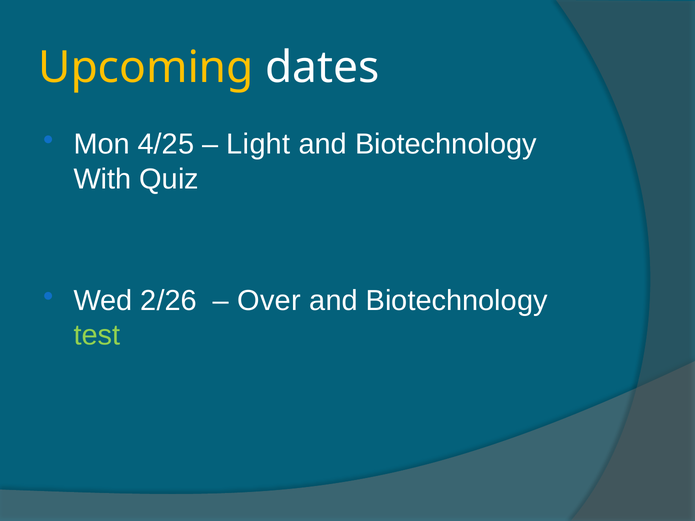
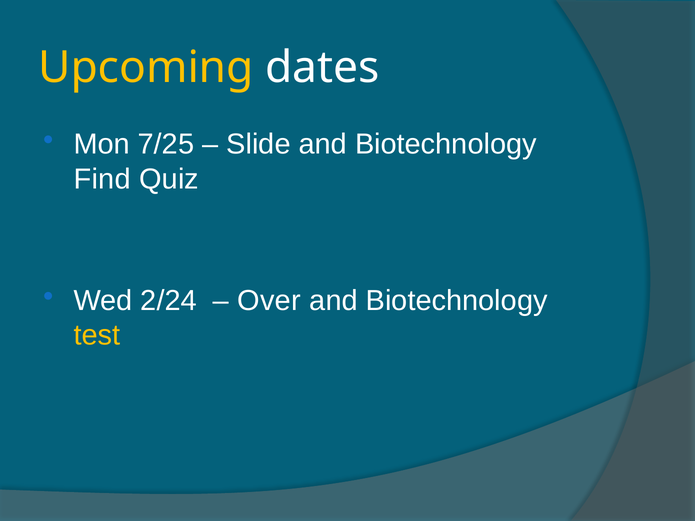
4/25: 4/25 -> 7/25 (166, 144)
Light: Light -> Slide (259, 144)
With: With -> Find (102, 179)
2/26: 2/26 -> 2/24 (169, 301)
test colour: light green -> yellow (97, 336)
